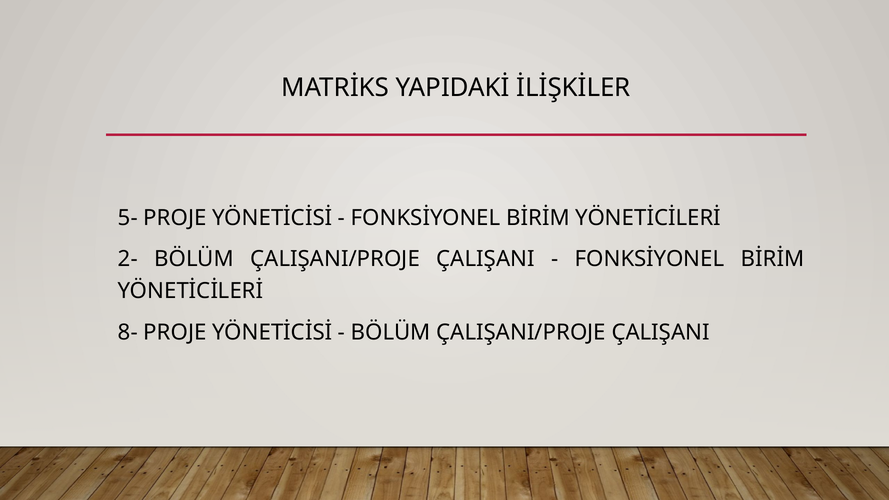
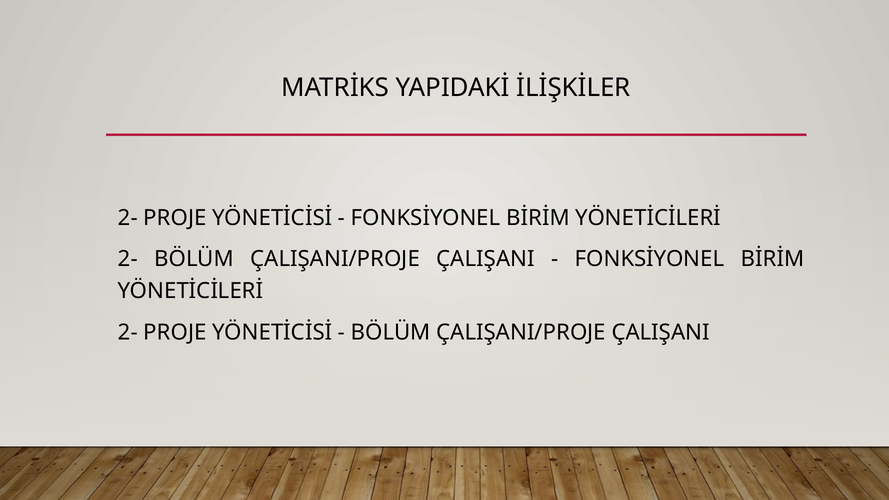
5-: 5- -> 2- (128, 218)
8-: 8- -> 2- (128, 332)
